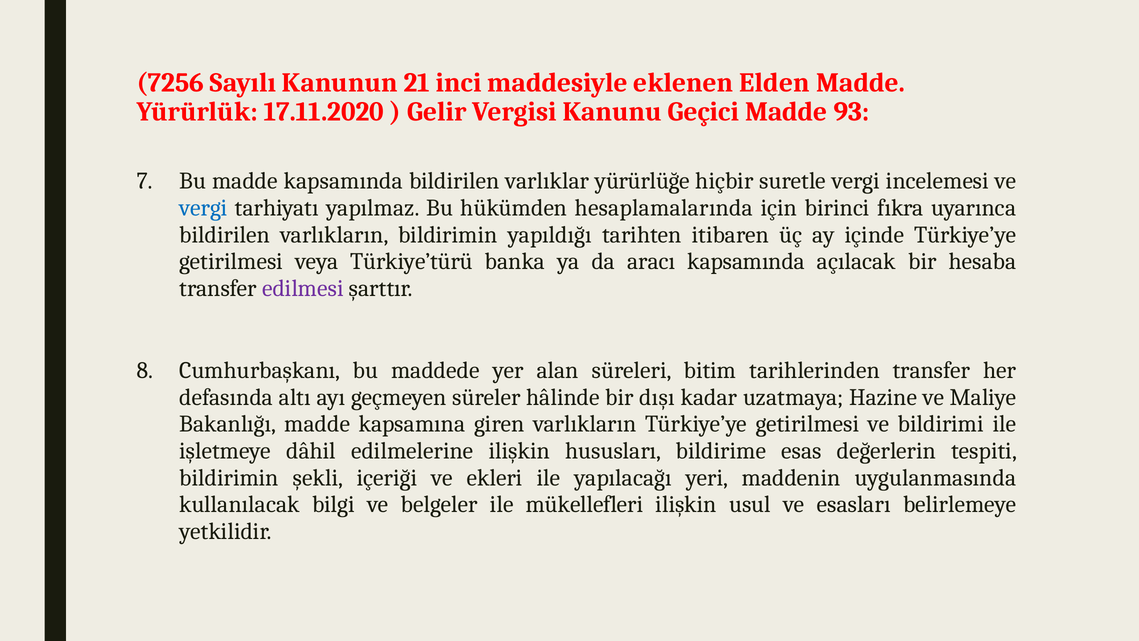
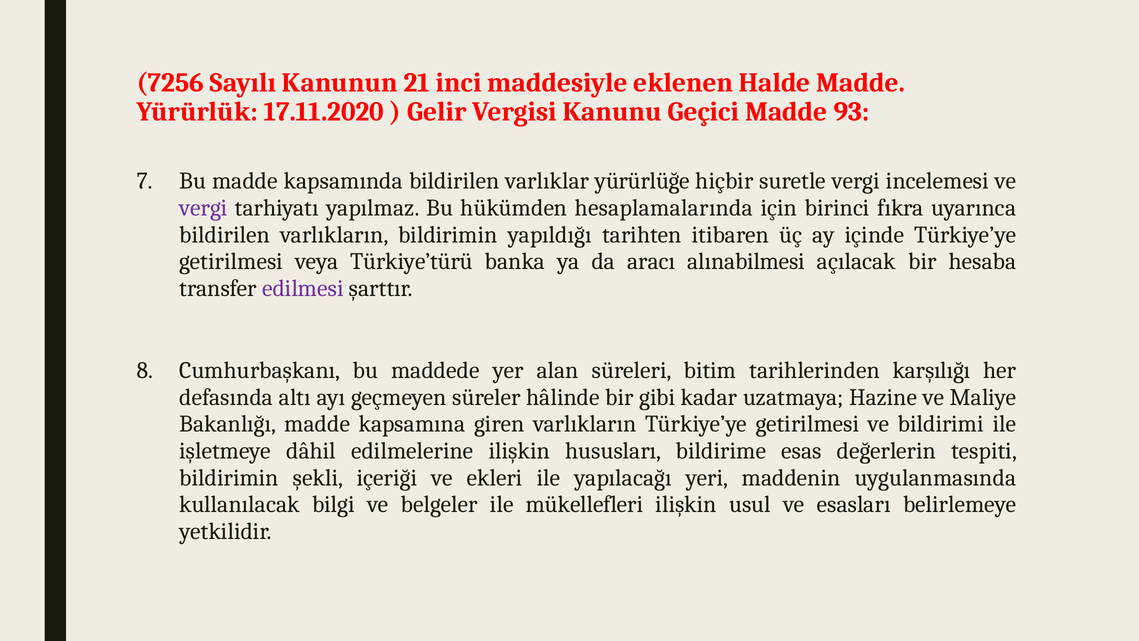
Elden: Elden -> Halde (775, 83)
vergi colour: blue -> purple (203, 208)
aracı kapsamında: kapsamında -> alınabilmesi (746, 261)
tarihlerinden transfer: transfer -> karşılığı (932, 370)
dışı: dışı -> gibi (657, 397)
